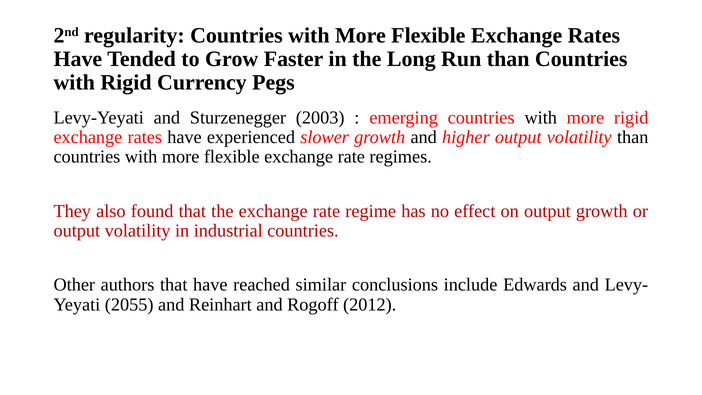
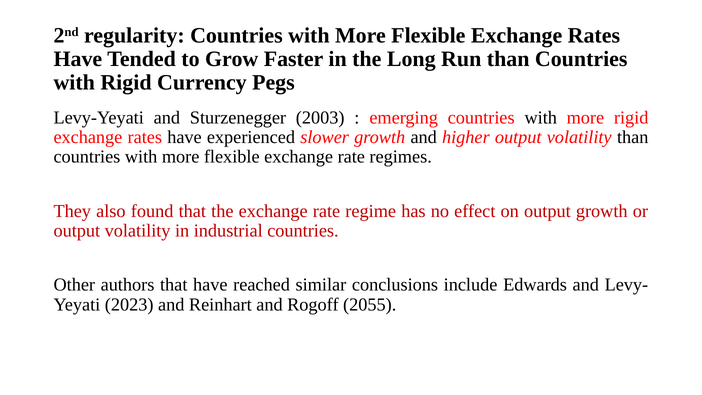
2055: 2055 -> 2023 (129, 304)
2012: 2012 -> 2055 (370, 304)
